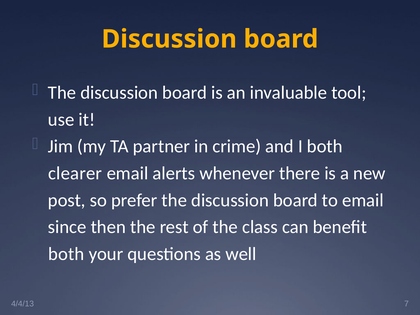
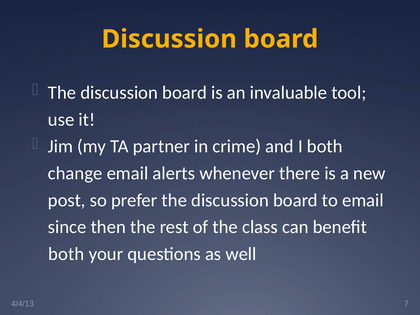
clearer: clearer -> change (75, 173)
